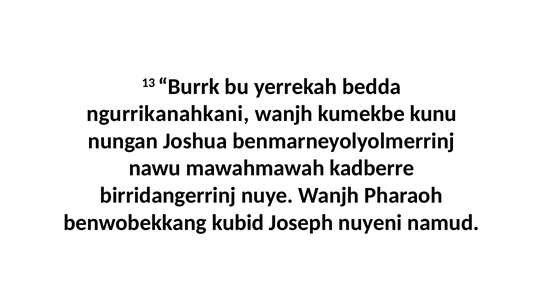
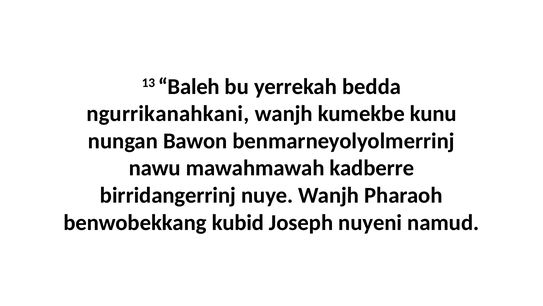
Burrk: Burrk -> Baleh (189, 86)
Joshua: Joshua -> Bawon (195, 141)
